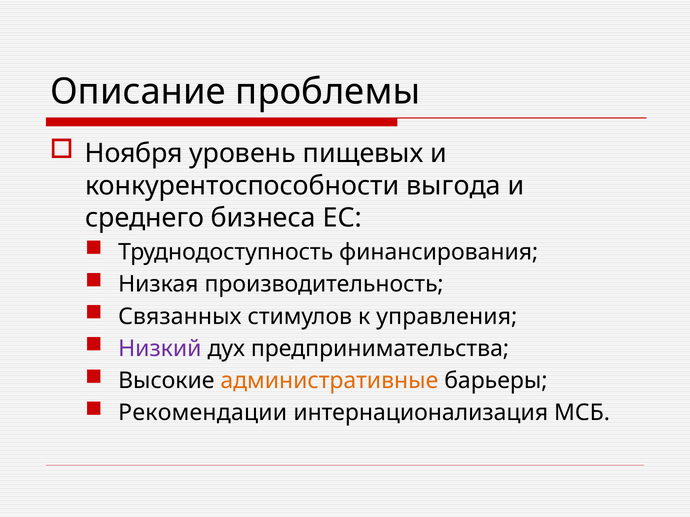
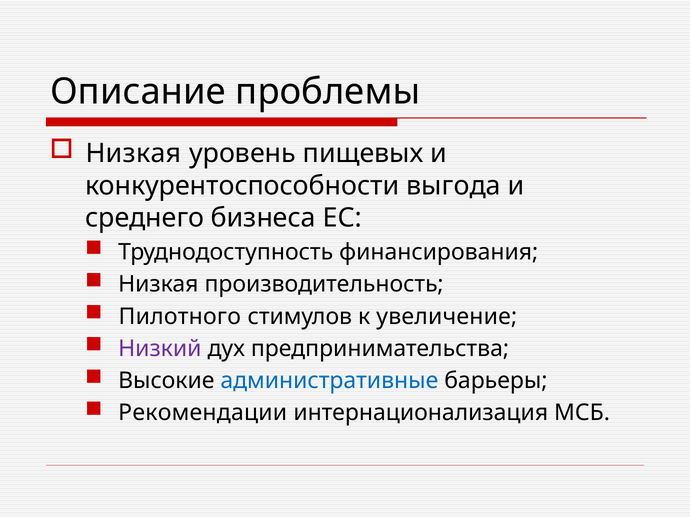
Ноября: Ноября -> Низкая (133, 154)
Связанных: Связанных -> Пилотного (180, 317)
управления: управления -> увеличение (447, 317)
административные colour: orange -> blue (329, 381)
